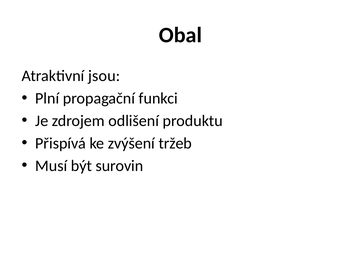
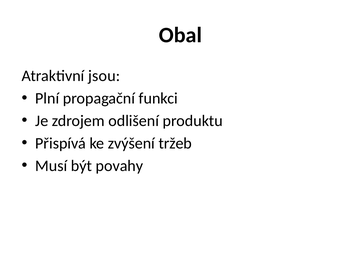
surovin: surovin -> povahy (119, 166)
